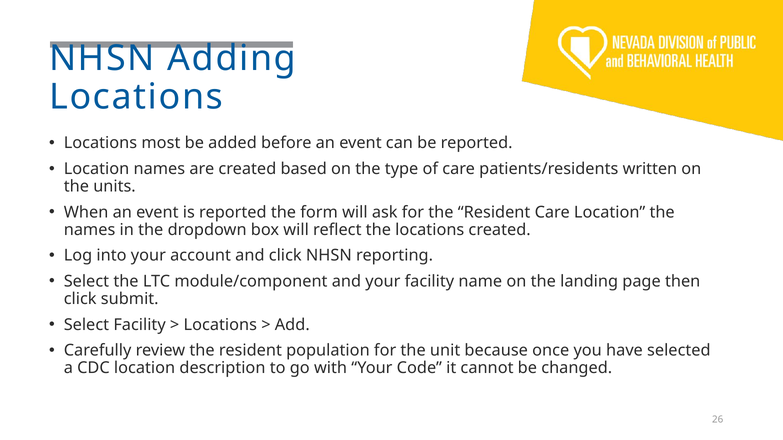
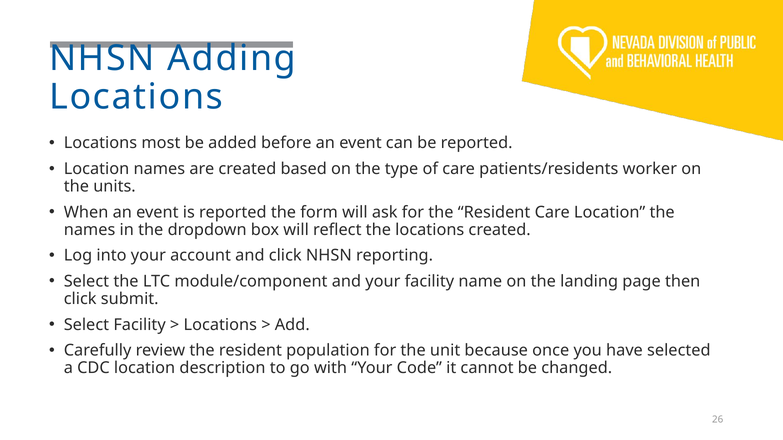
written: written -> worker (650, 169)
